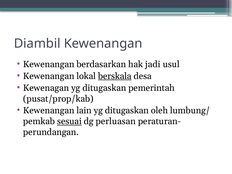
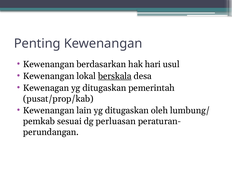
Diambil: Diambil -> Penting (37, 43)
jadi: jadi -> hari (153, 64)
sesuai underline: present -> none (69, 121)
